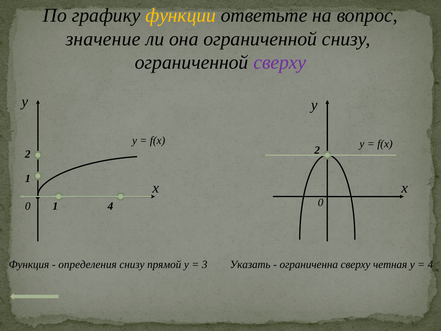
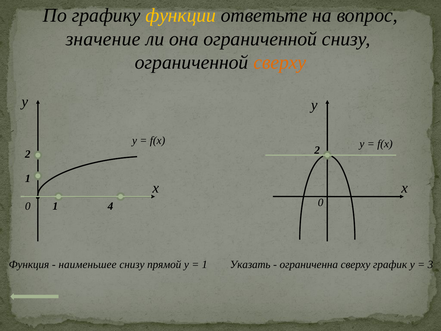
сверху colour: purple -> orange (280, 62)
определения: определения -> наименьшее (88, 264)
3: 3 -> 1 (205, 264)
четная: четная -> график (390, 264)
4: 4 -> 3 (430, 264)
